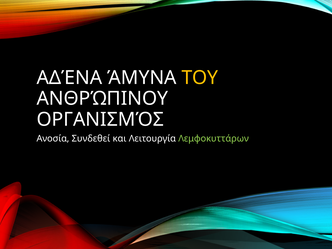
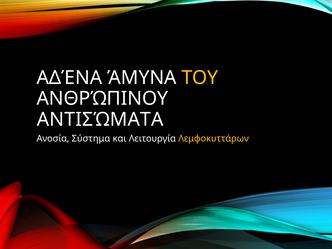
ΟΡΓΑΝΙΣΜΌΣ: ΟΡΓΑΝΙΣΜΌΣ -> ΑΝΤΙΣΏΜΑΤΑ (100, 119)
Συνδεθεί: Συνδεθεί -> Σύστημα (91, 138)
Λεμφοκυττάρων colour: light green -> yellow (214, 138)
